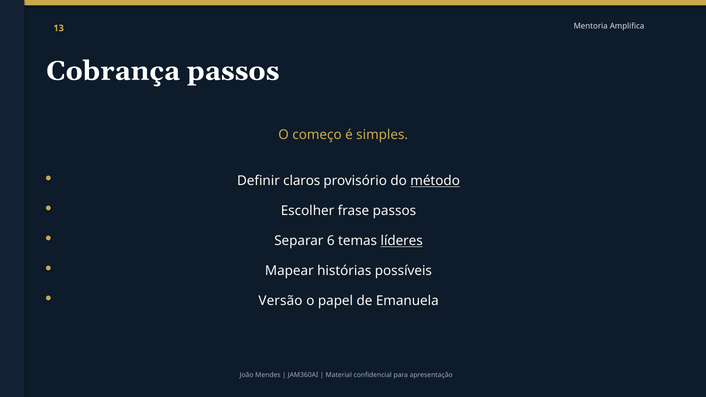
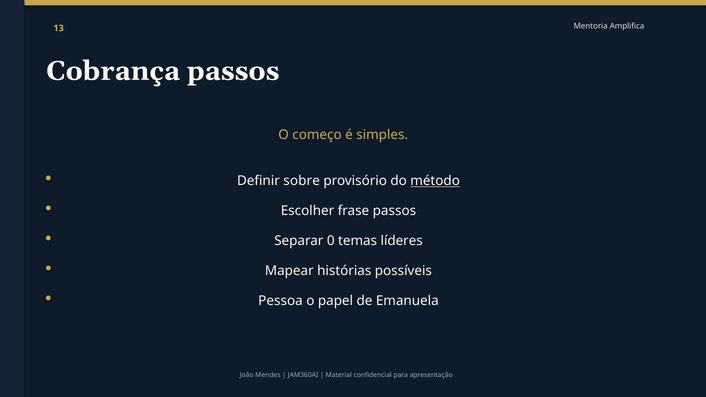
claros: claros -> sobre (302, 181)
6: 6 -> 0 (331, 241)
líderes underline: present -> none (402, 241)
Versão: Versão -> Pessoa (281, 301)
